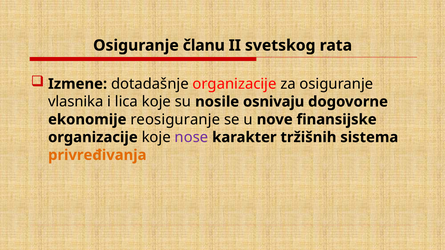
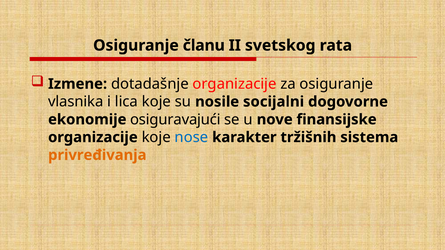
osnivaju: osnivaju -> socijalni (274, 102)
reosiguranje: reosiguranje -> osiguravajući (175, 120)
nose colour: purple -> blue (191, 137)
